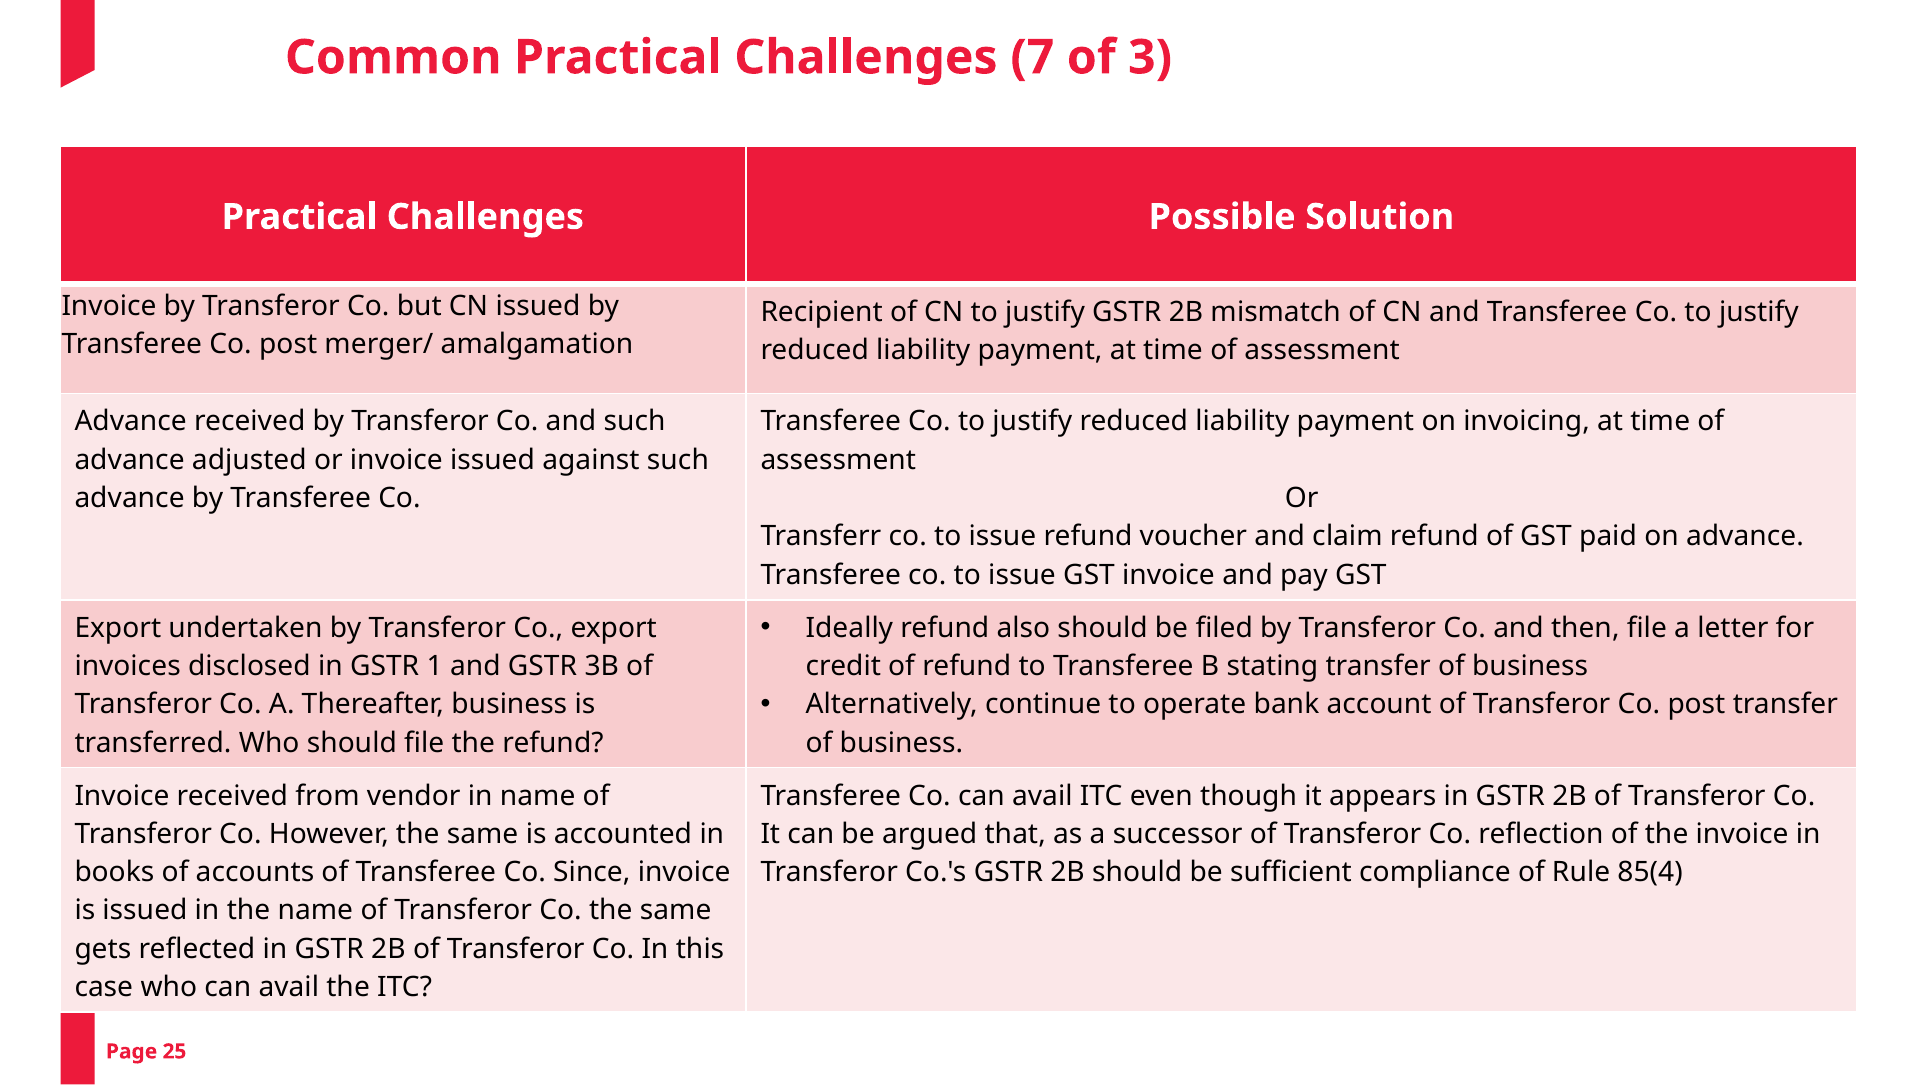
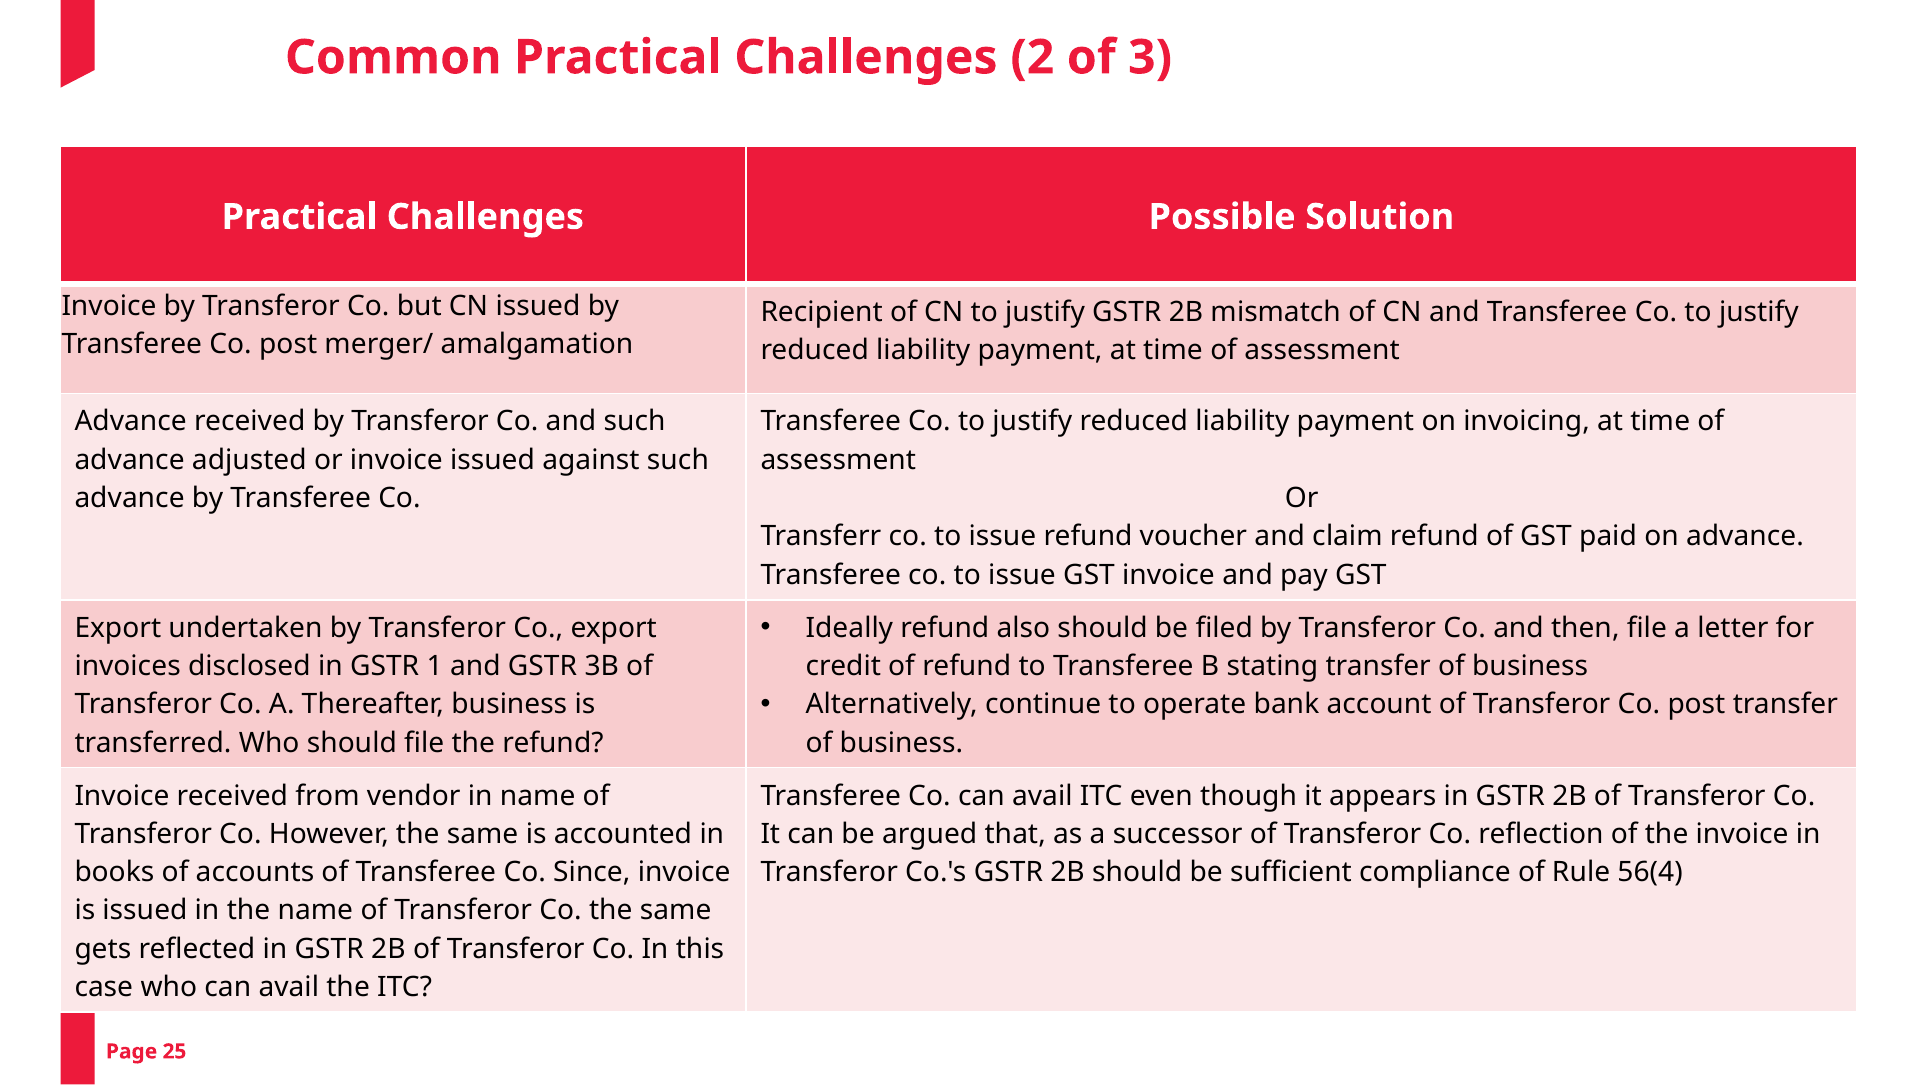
7: 7 -> 2 (1032, 57)
85(4: 85(4 -> 56(4 (1650, 872)
